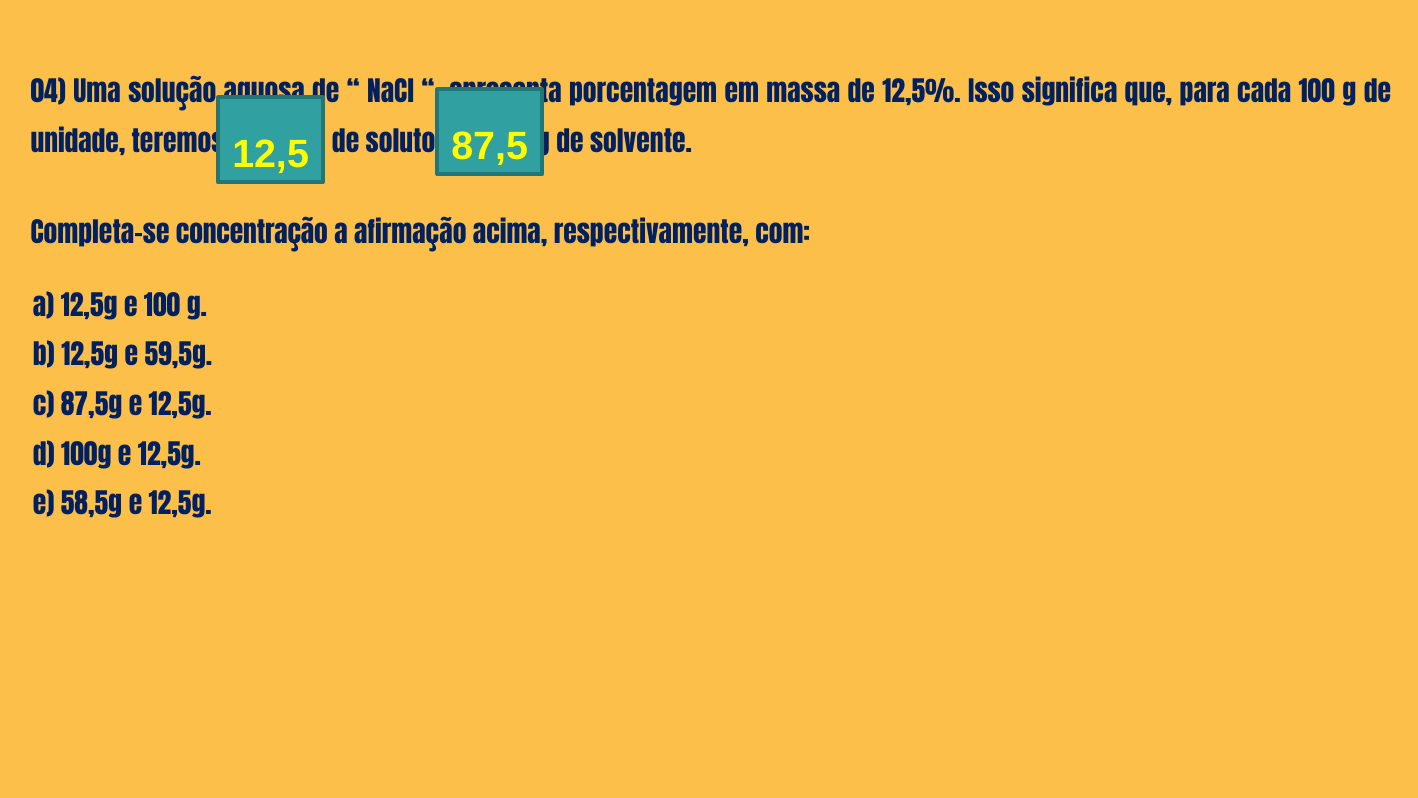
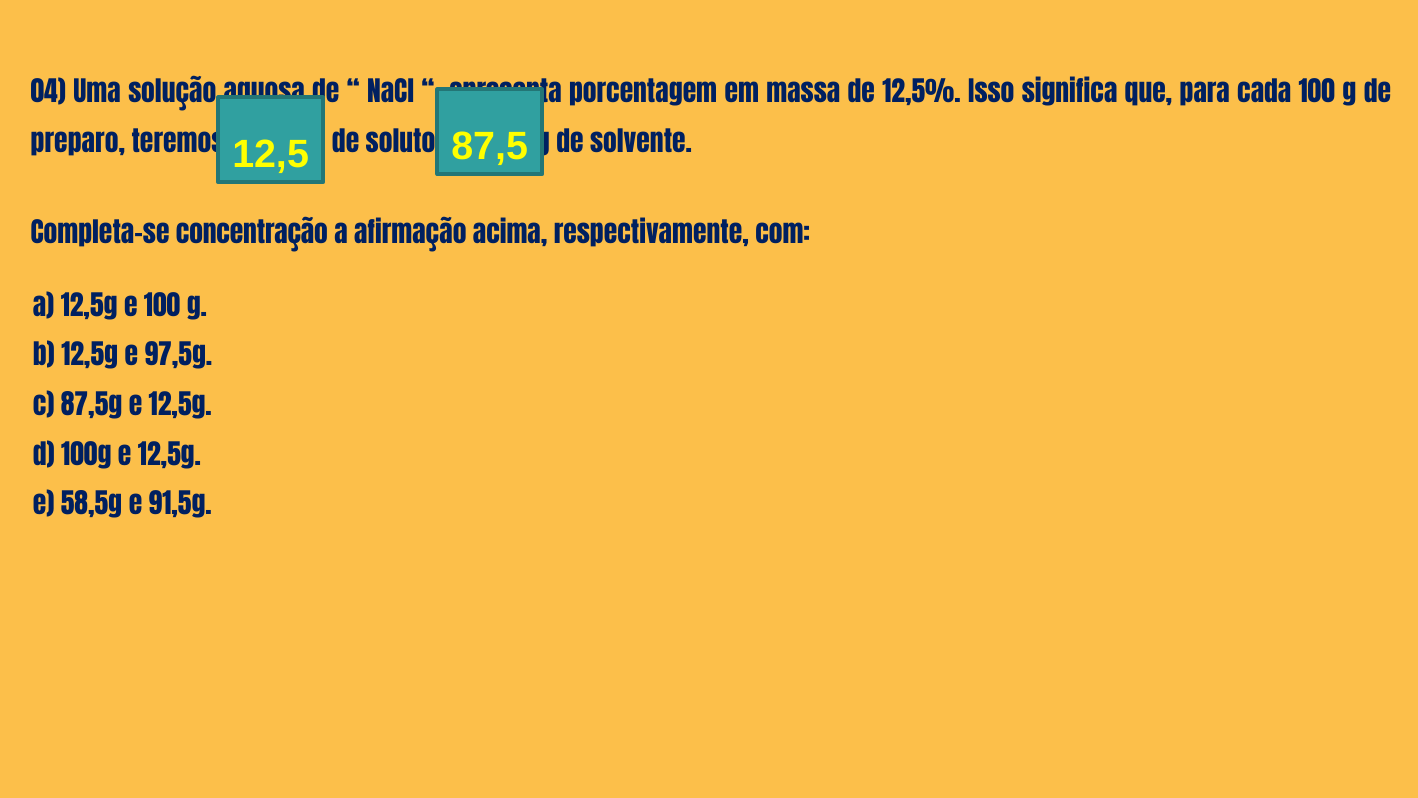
unidade: unidade -> preparo (78, 143)
59,5g: 59,5g -> 97,5g (178, 357)
58,5g e 12,5g: 12,5g -> 91,5g (180, 505)
